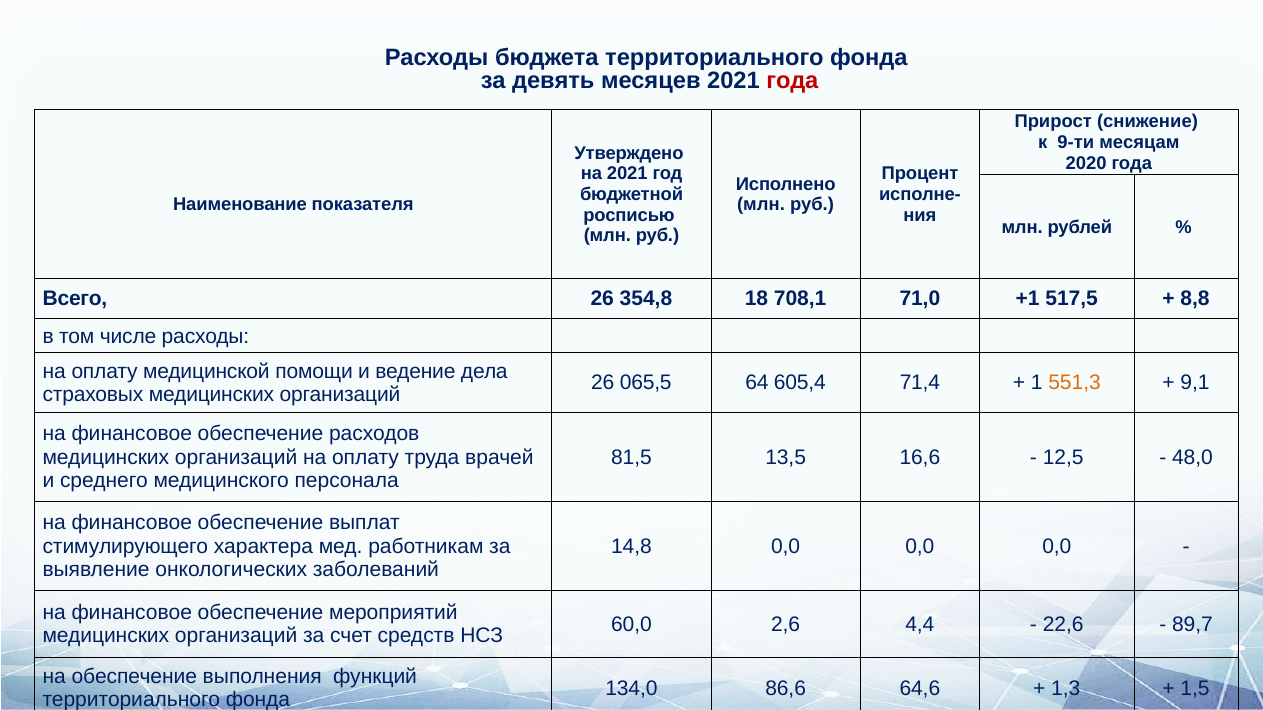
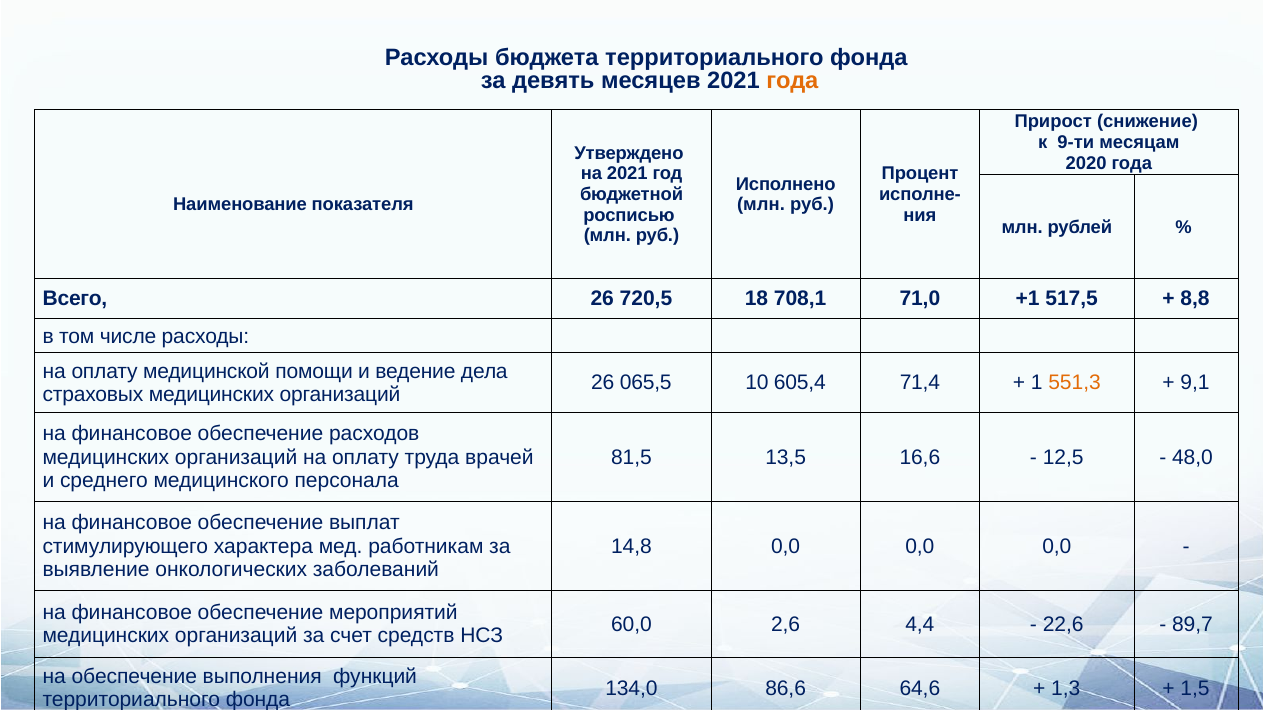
года colour: red -> orange (792, 81)
354,8: 354,8 -> 720,5 (646, 299)
64: 64 -> 10 (757, 383)
